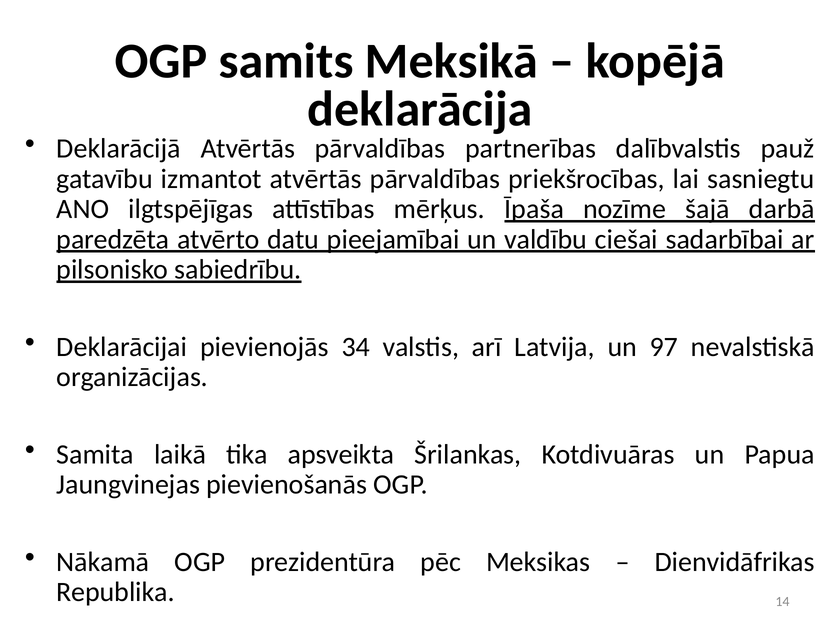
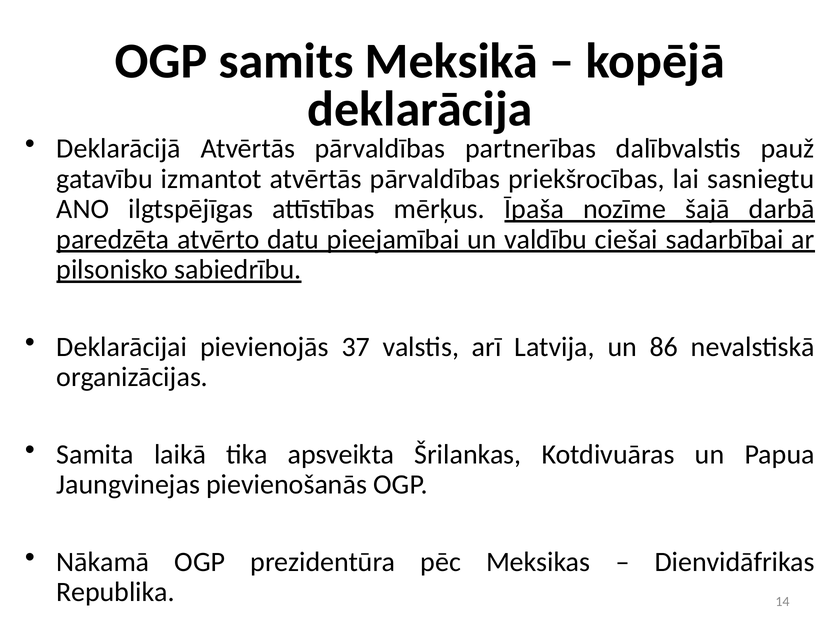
34: 34 -> 37 (356, 347)
97: 97 -> 86 (664, 347)
